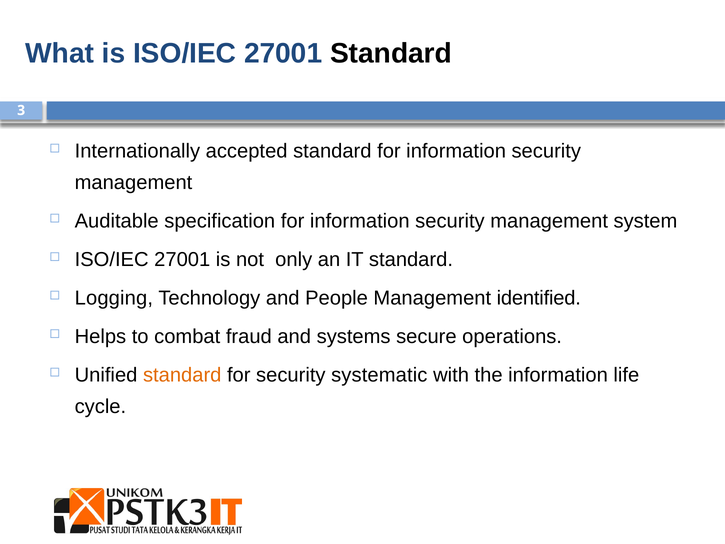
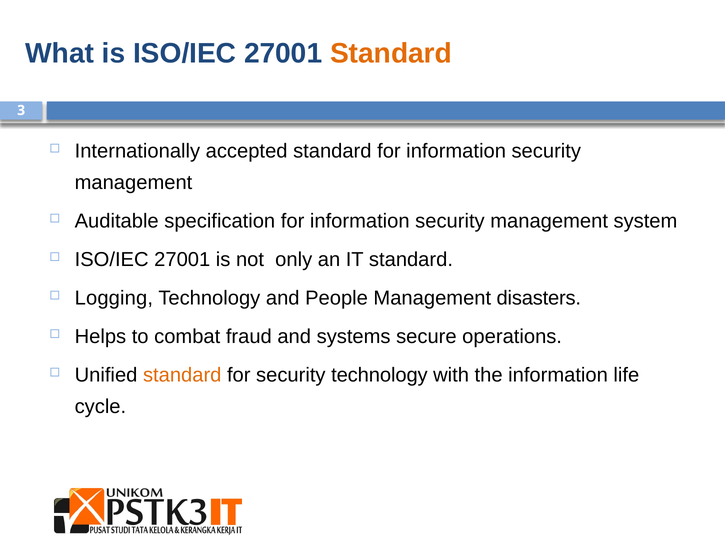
Standard colour: black -> orange (391, 53)
identified: identified -> disasters (539, 298)
security systematic: systematic -> technology (379, 375)
